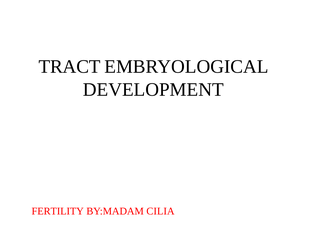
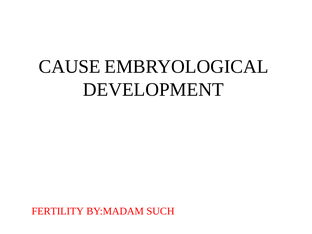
TRACT: TRACT -> CAUSE (70, 67)
CILIA: CILIA -> SUCH (160, 211)
